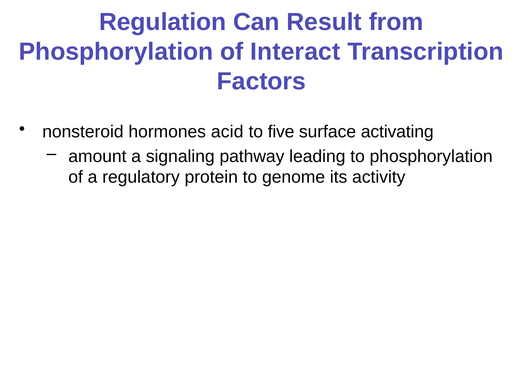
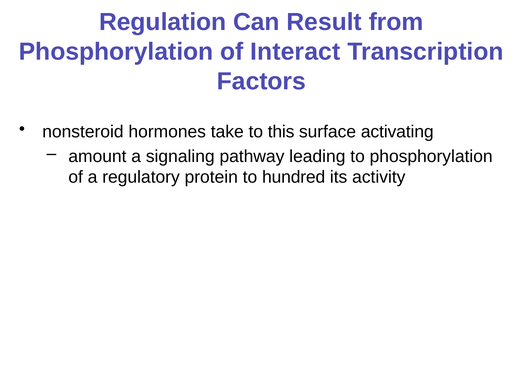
acid: acid -> take (227, 132)
five: five -> this (281, 132)
genome: genome -> hundred (294, 177)
